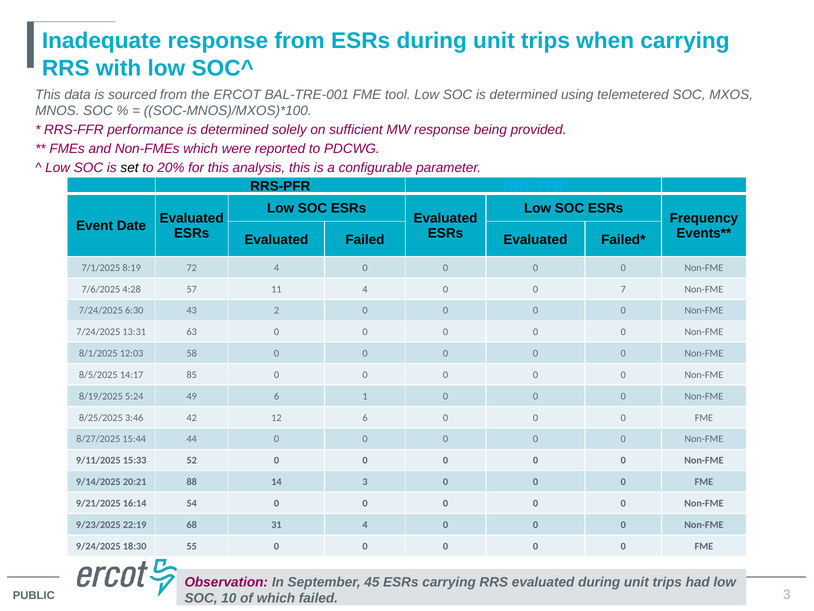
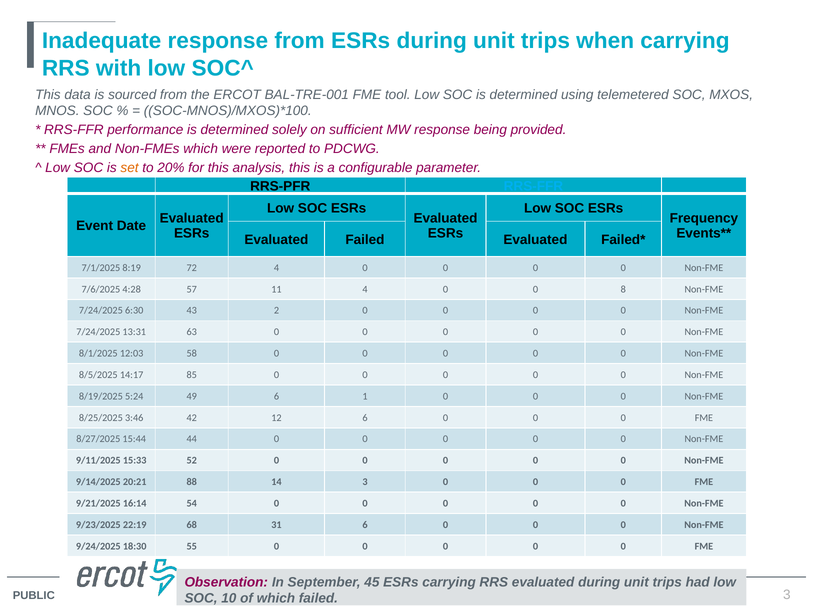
set colour: black -> orange (130, 168)
7: 7 -> 8 (623, 289)
31 4: 4 -> 6 (365, 524)
